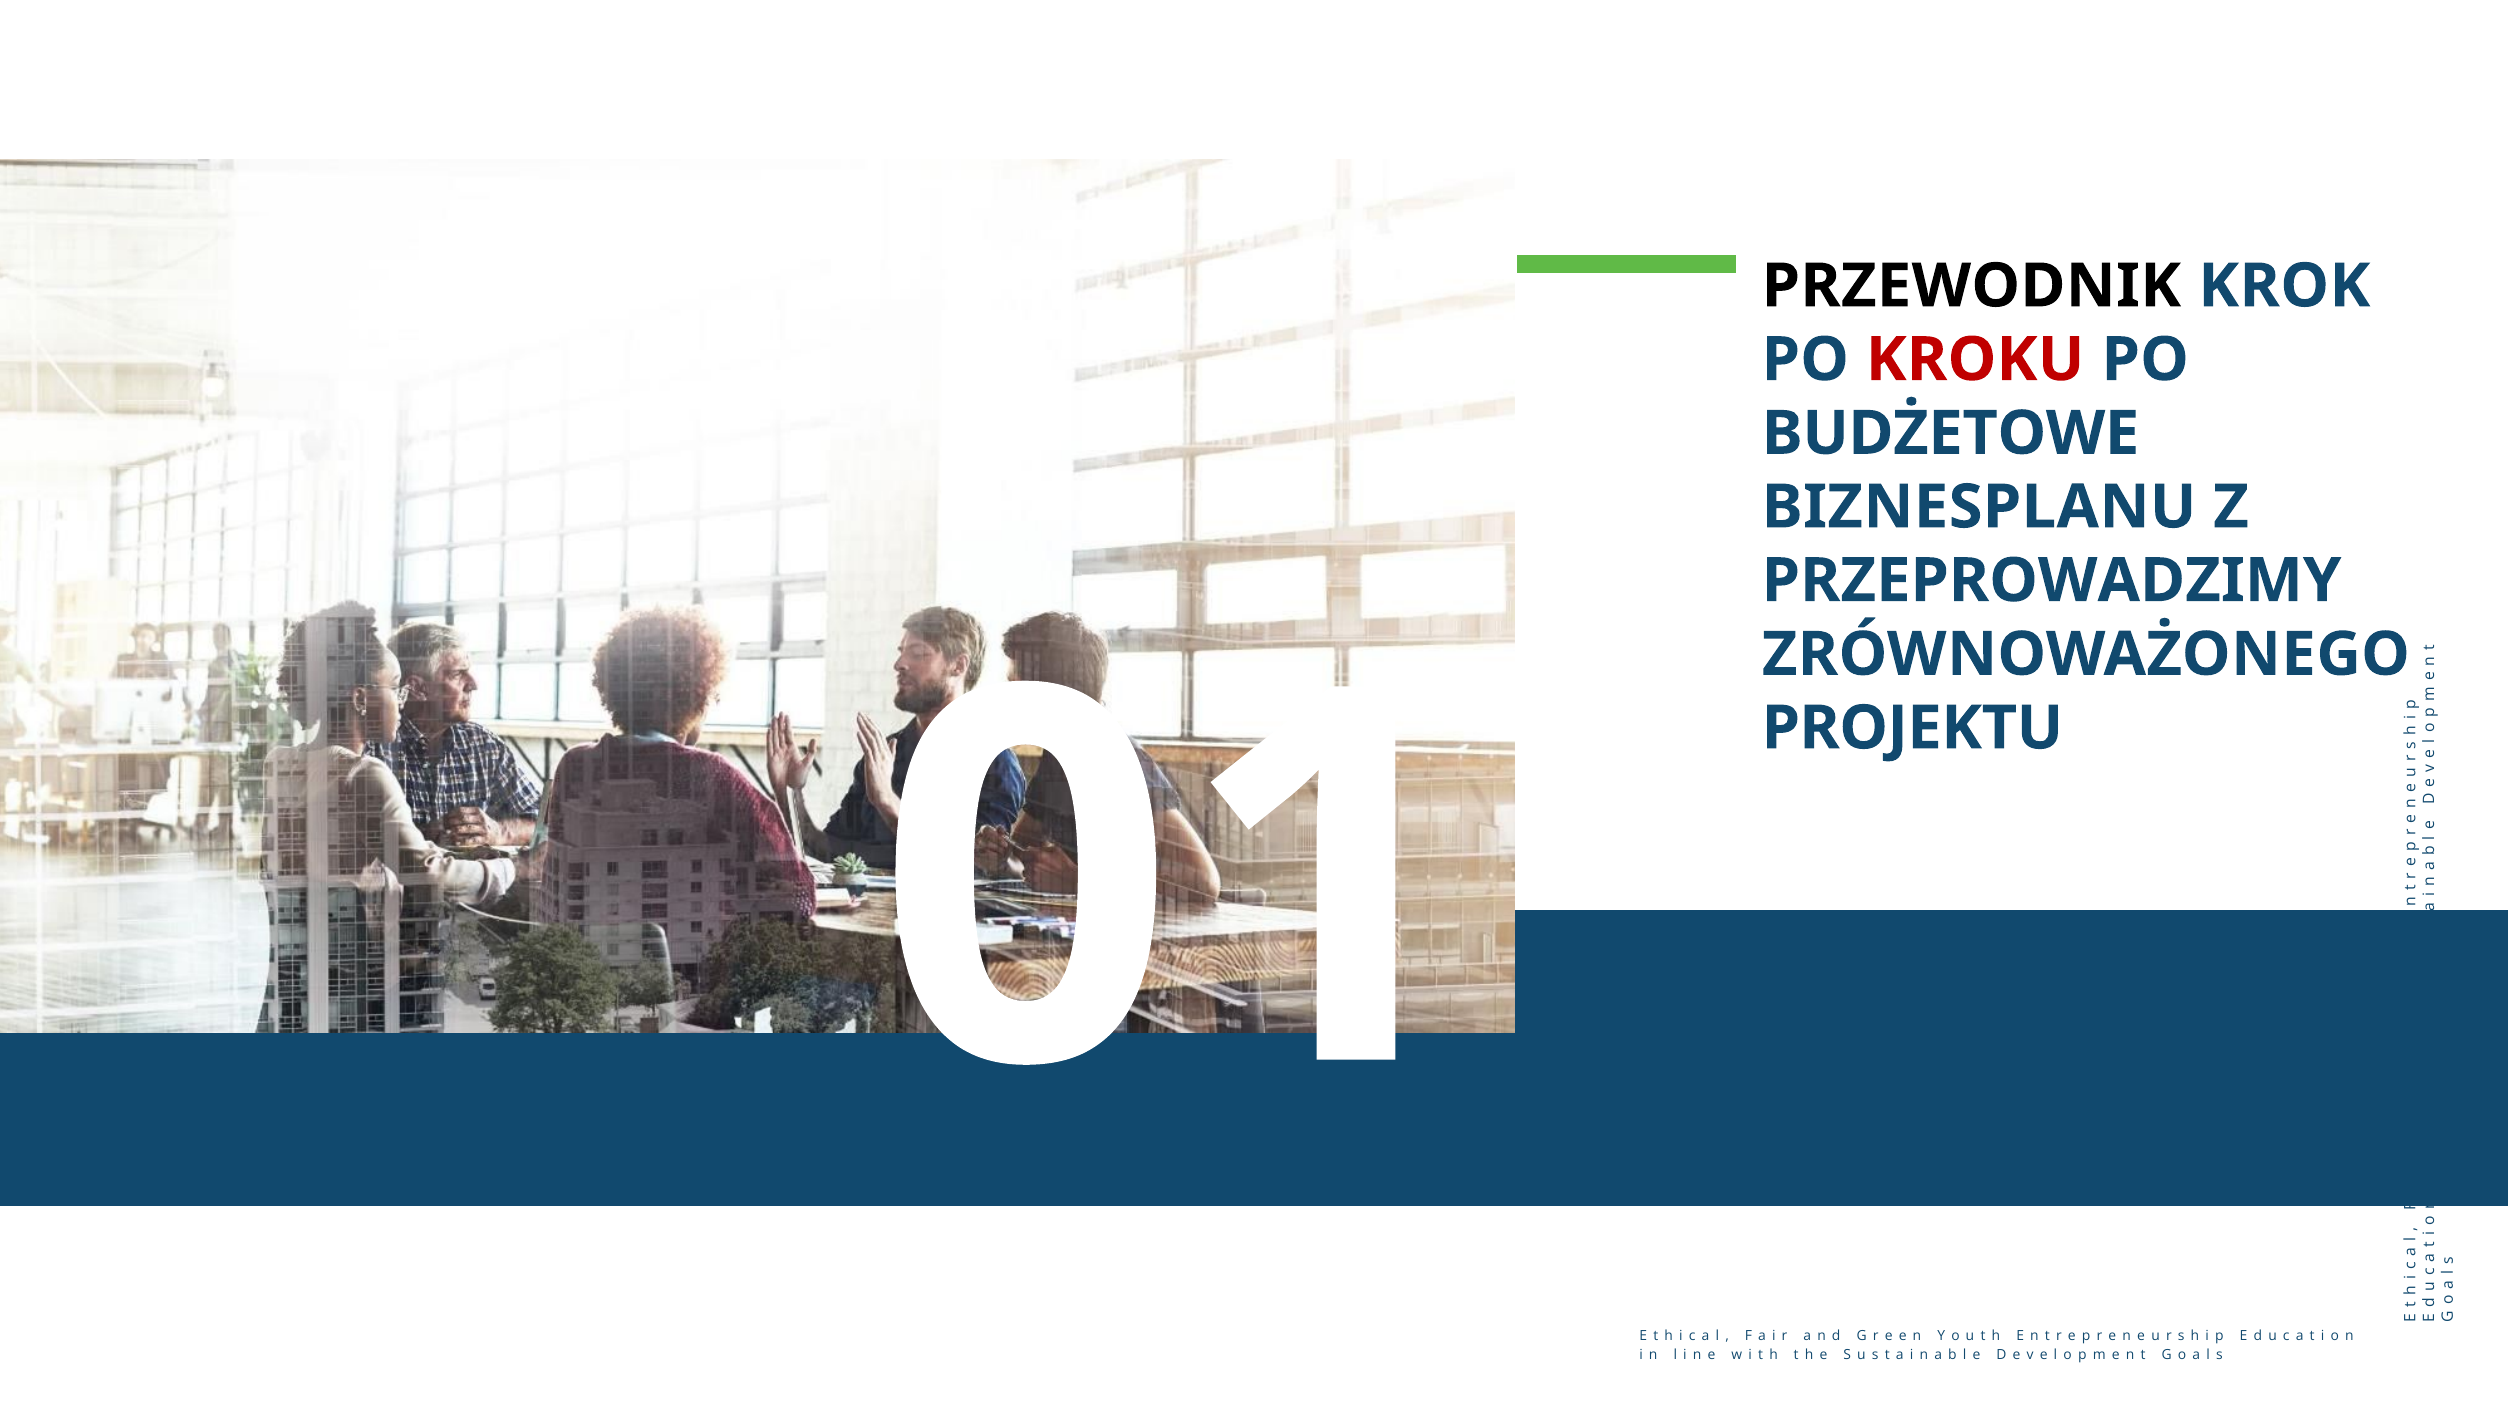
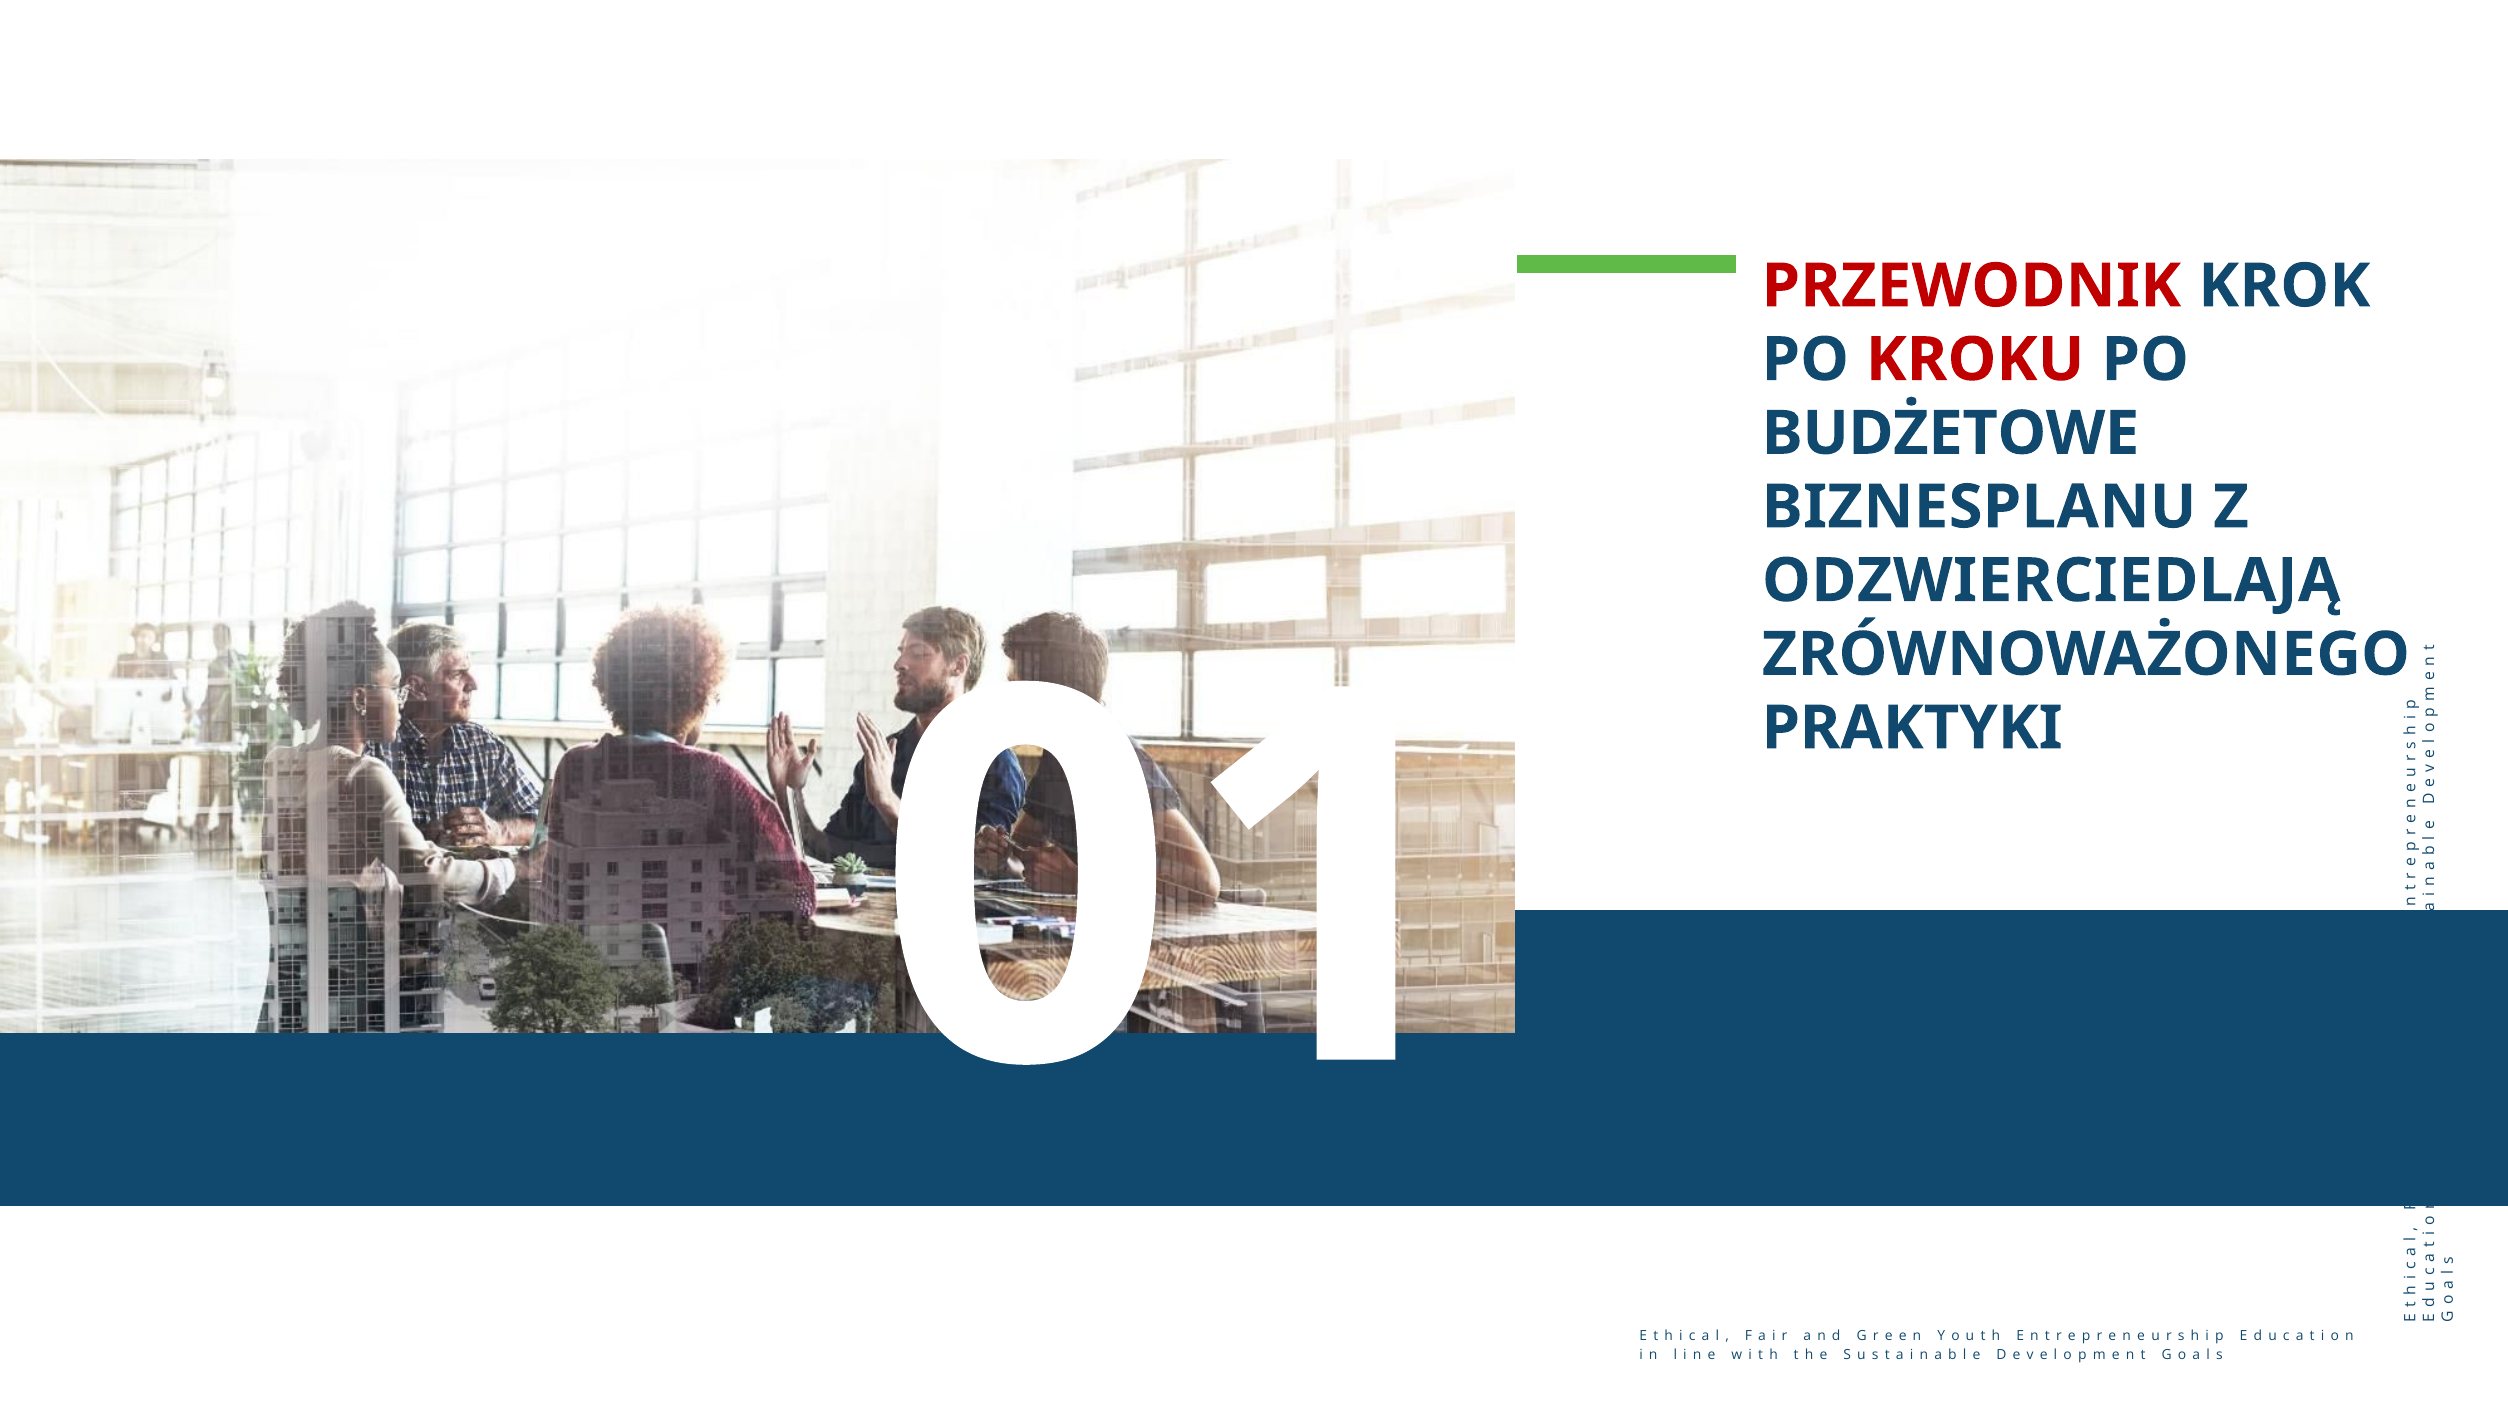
PRZEWODNIK colour: black -> red (1971, 286)
PRZEPROWADZIMY: PRZEPROWADZIMY -> ODZWIERCIEDLAJĄ (2051, 581)
PROJEKTU: PROJEKTU -> PRAKTYKI (1912, 728)
